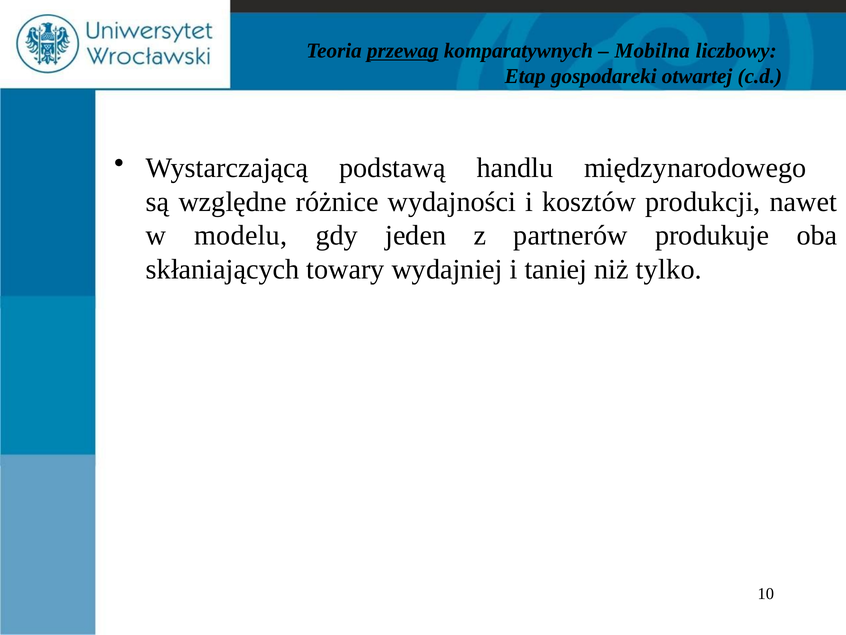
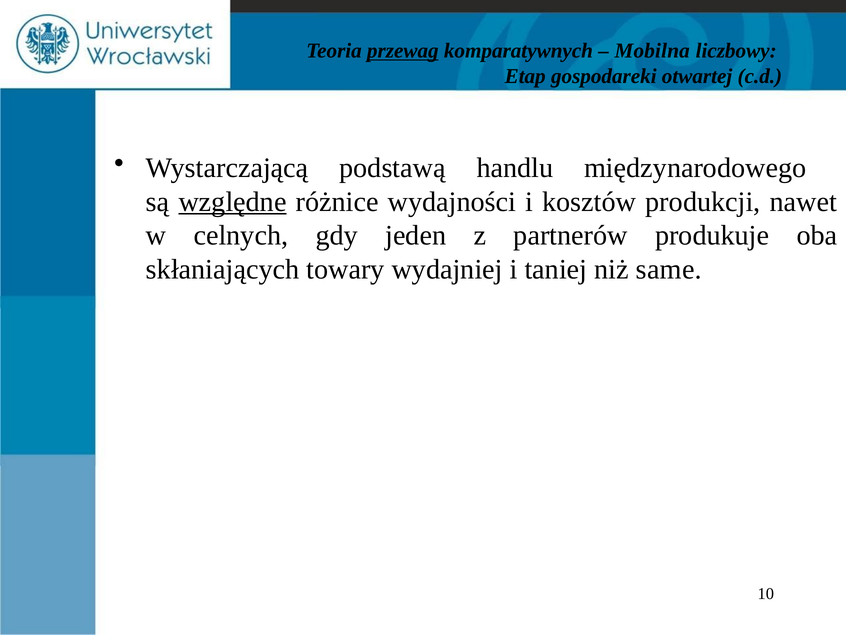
względne underline: none -> present (233, 202)
modelu: modelu -> celnych (241, 235)
tylko: tylko -> same (669, 269)
